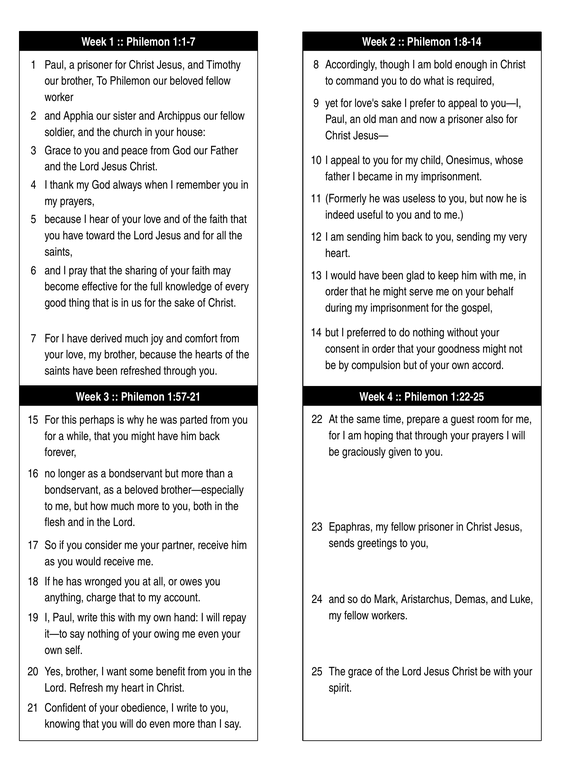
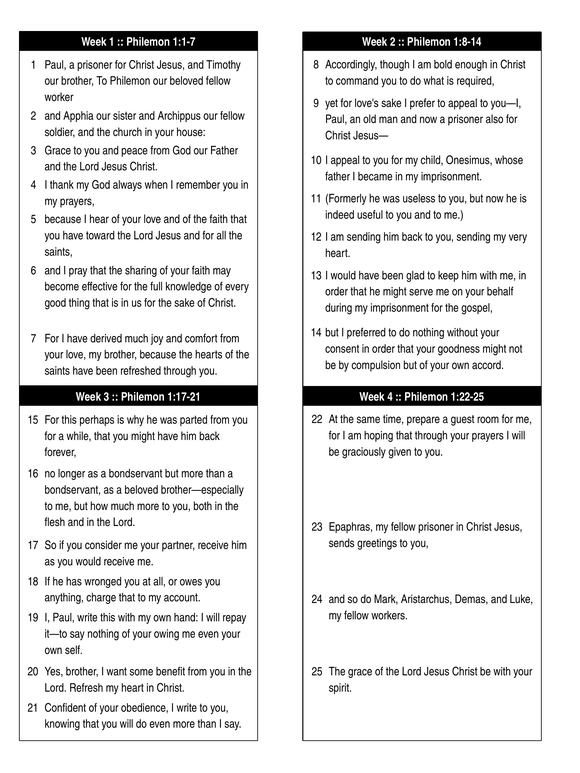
1:57-21: 1:57-21 -> 1:17-21 (184, 397)
